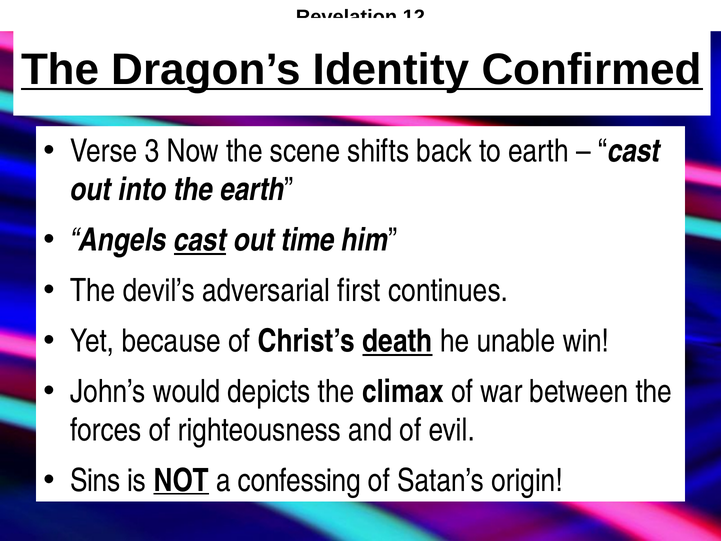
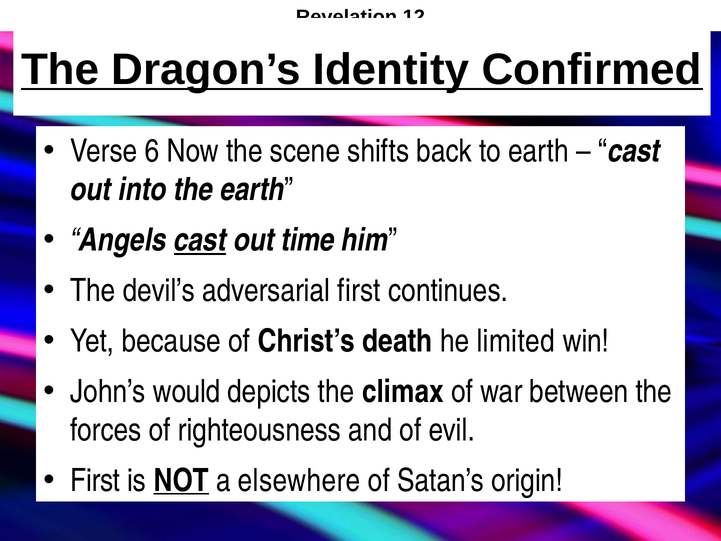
3: 3 -> 6 (152, 151)
death underline: present -> none (397, 341)
unable: unable -> limited (516, 341)
Sins: Sins -> First (95, 481)
confessing: confessing -> elsewhere (299, 481)
